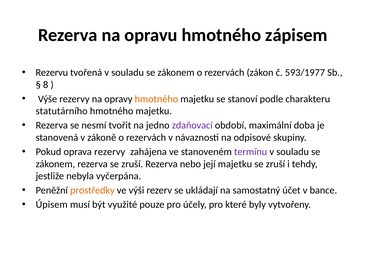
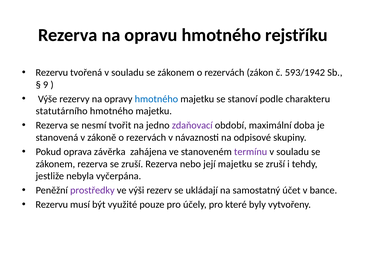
zápisem: zápisem -> rejstříku (296, 35)
593/1977: 593/1977 -> 593/1942 (305, 73)
8: 8 -> 9 (46, 85)
hmotného colour: orange -> blue (156, 99)
oprava rezervy: rezervy -> závěrka (110, 152)
prostředky colour: orange -> purple (92, 191)
Úpisem: Úpisem -> Rezervu (52, 205)
